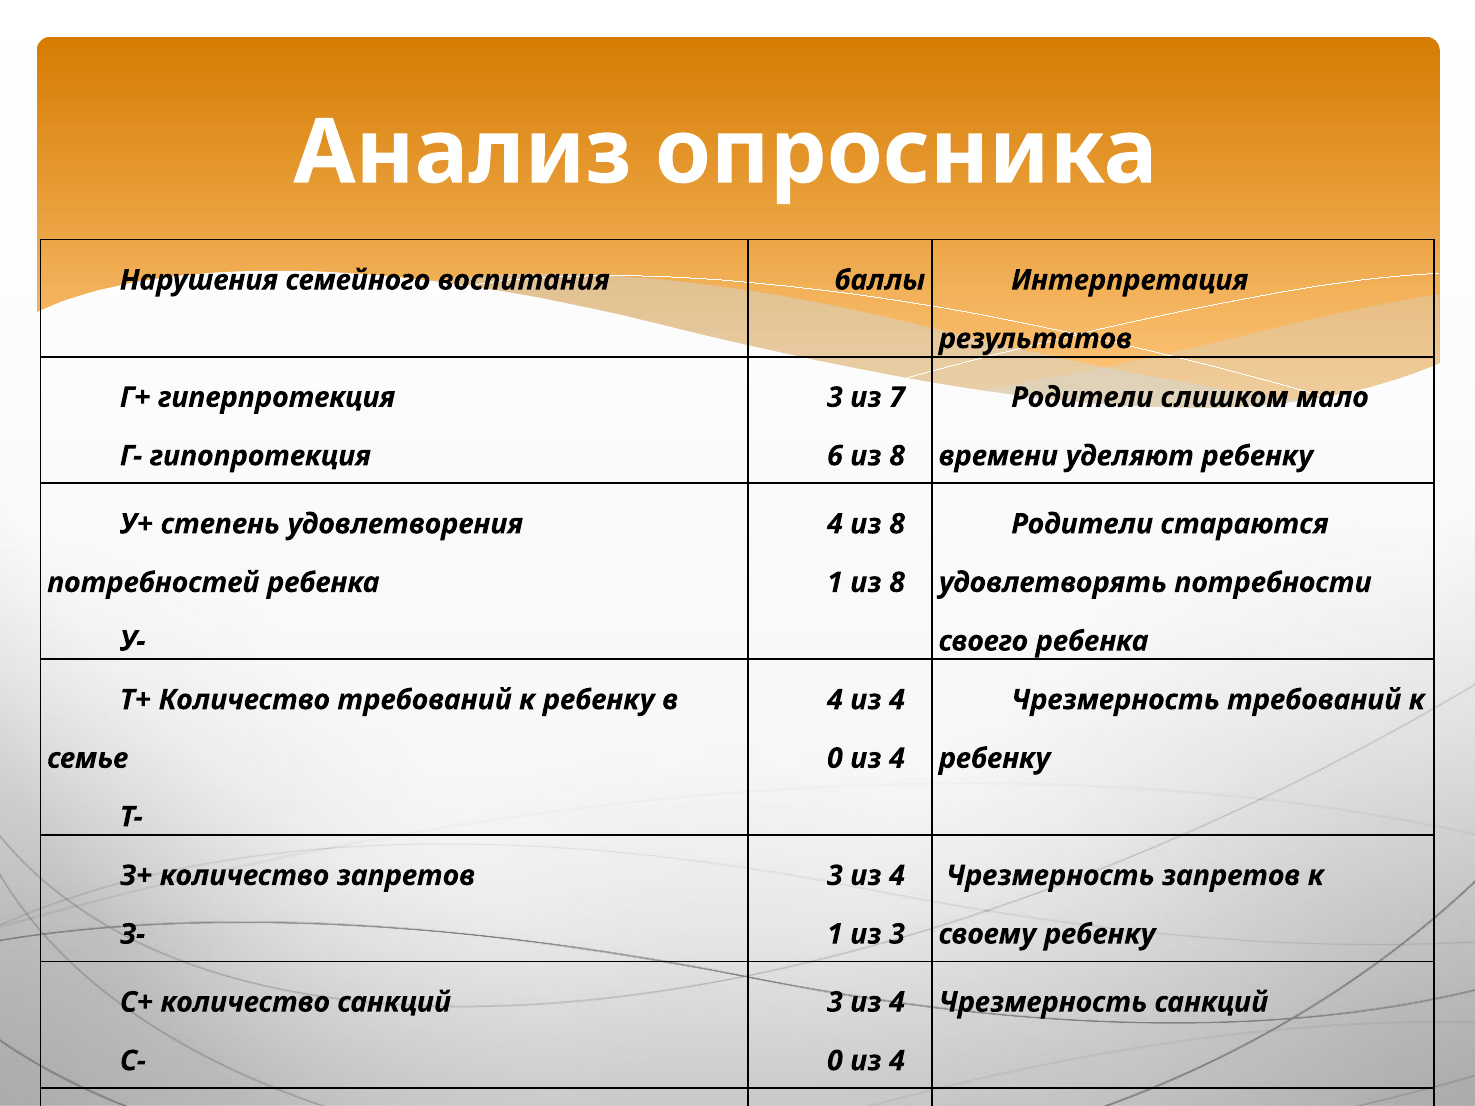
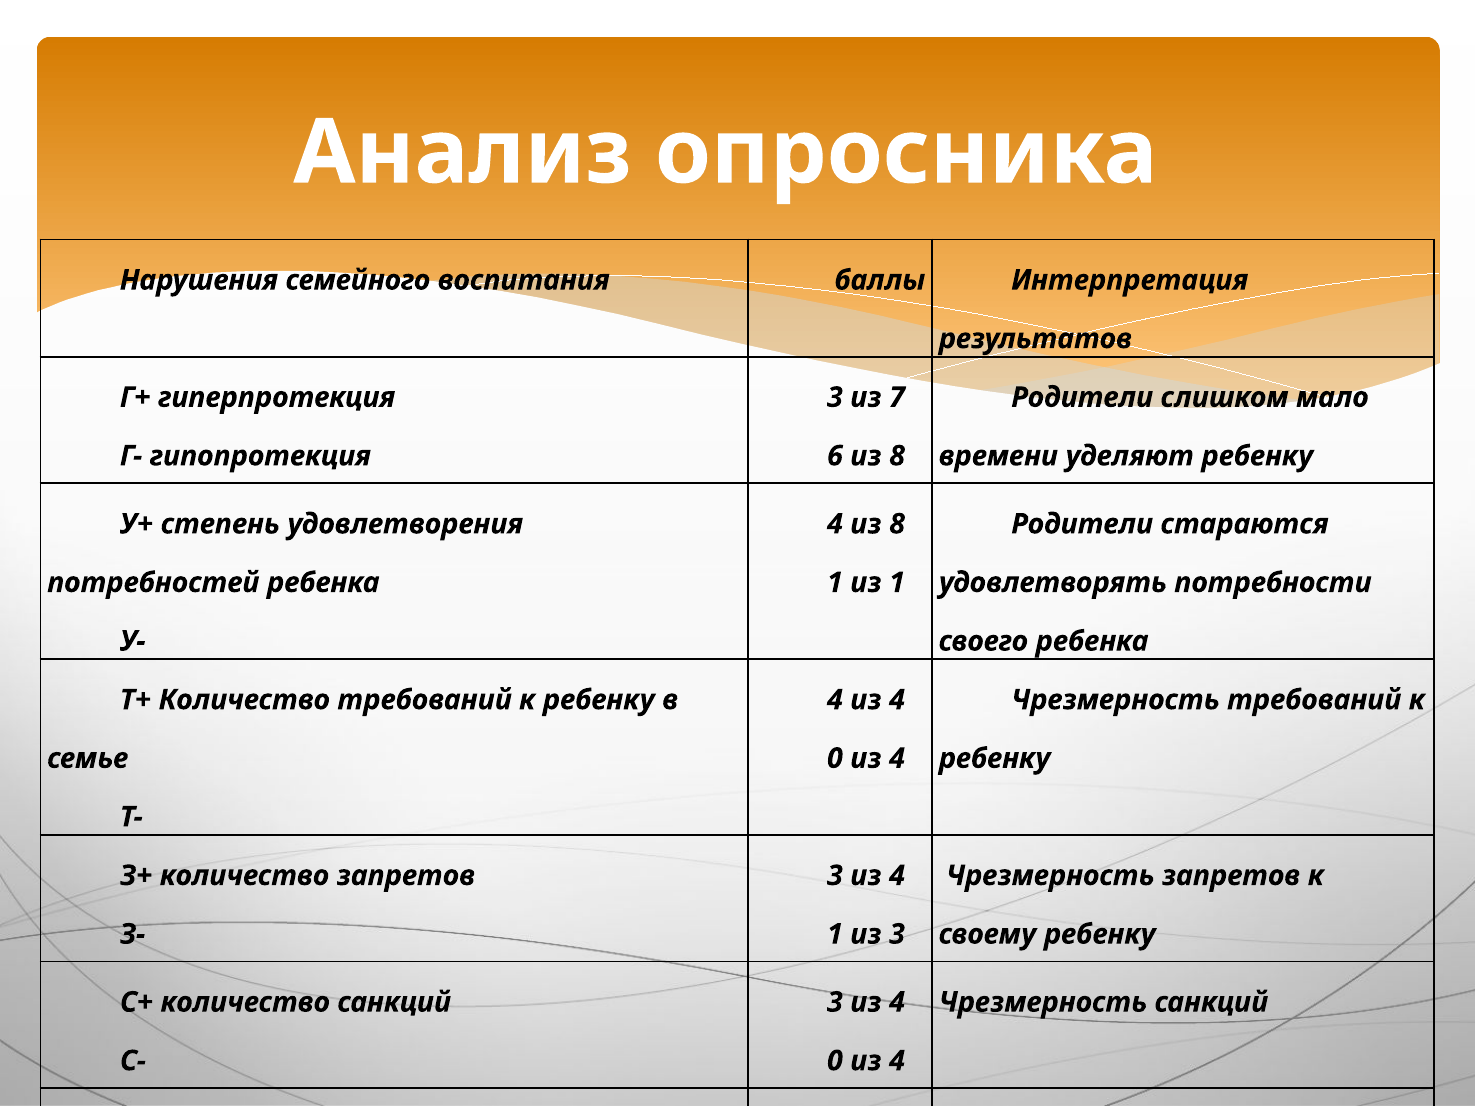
1 из 8: 8 -> 1 (897, 583)
